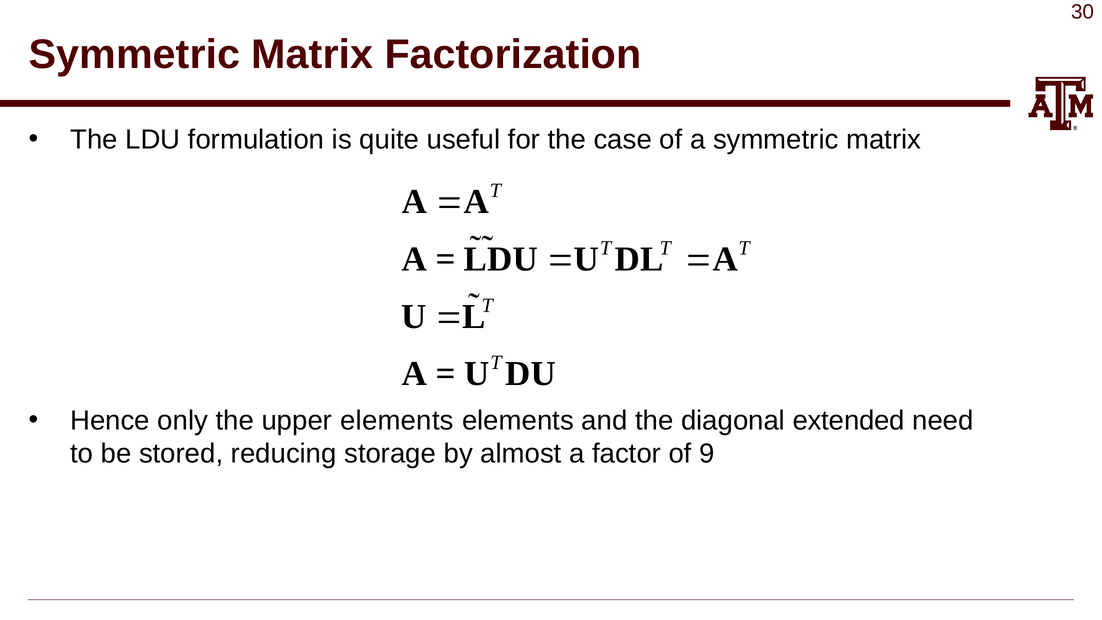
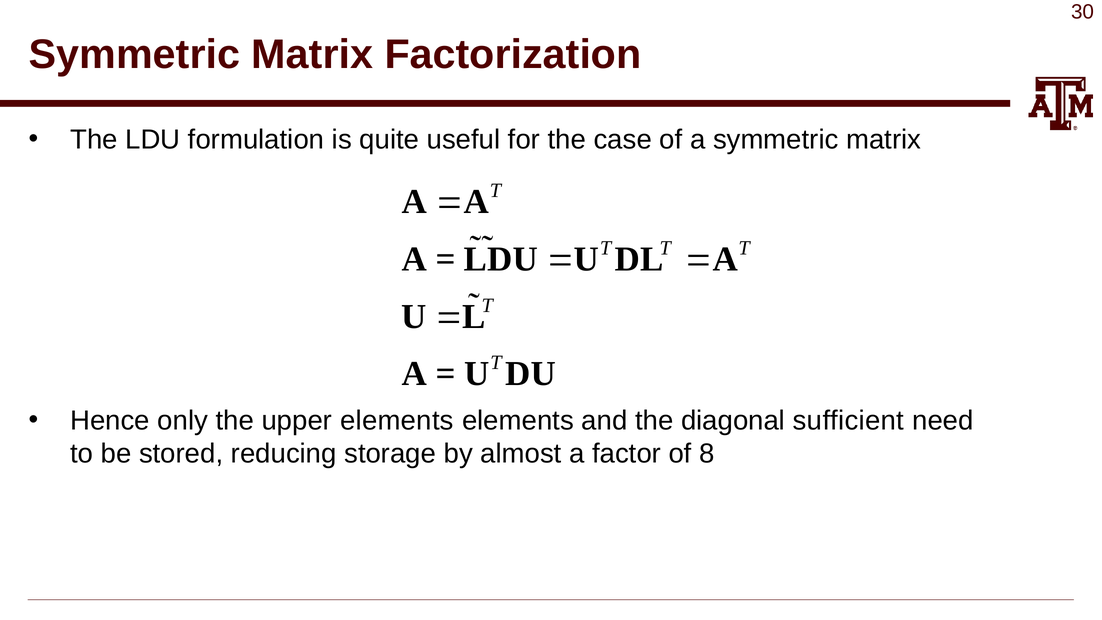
extended: extended -> sufficient (848, 421)
9: 9 -> 8 (707, 454)
